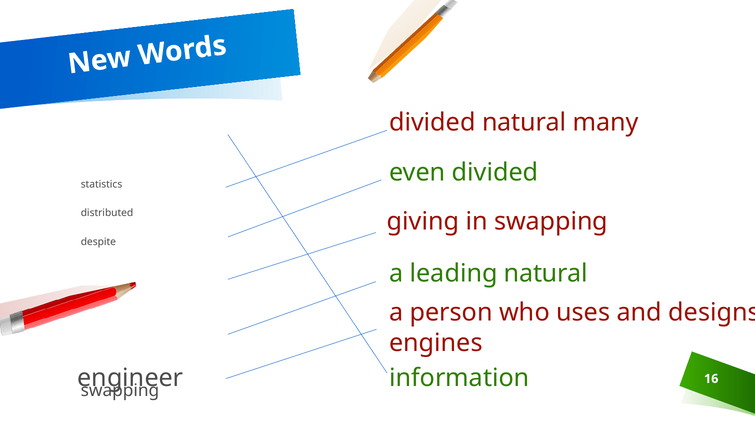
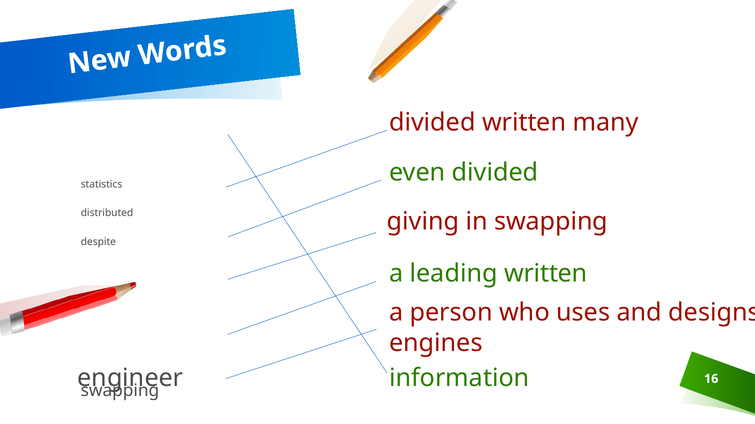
divided natural: natural -> written (524, 123)
leading natural: natural -> written (546, 274)
